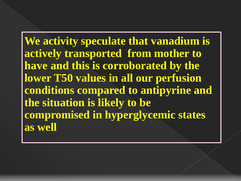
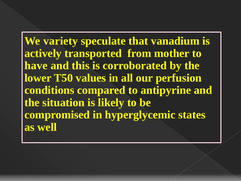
activity: activity -> variety (61, 41)
